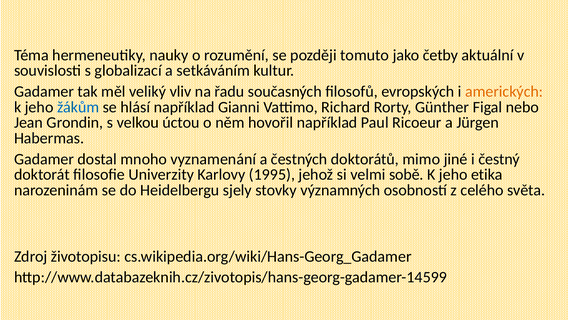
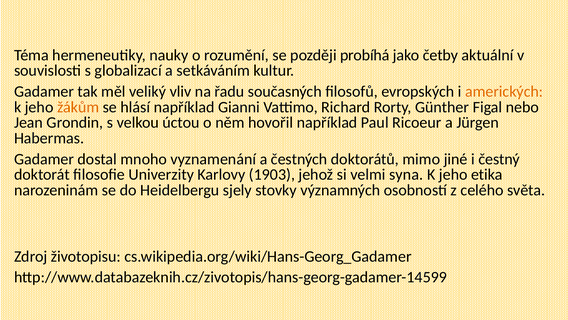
tomuto: tomuto -> probíhá (365, 55)
žákům colour: blue -> orange (78, 107)
1995: 1995 -> 1903 (272, 174)
sobě: sobě -> syna (406, 174)
